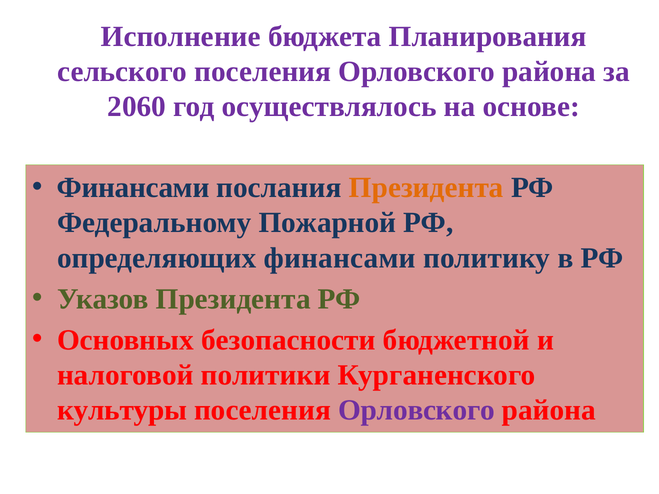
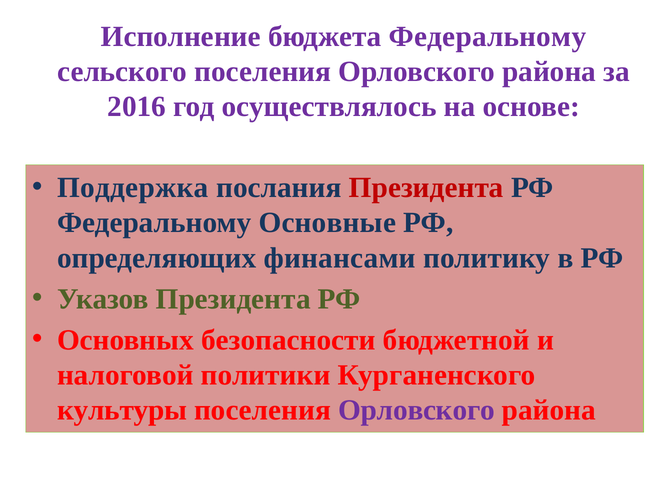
бюджета Планирования: Планирования -> Федеральному (488, 36)
2060: 2060 -> 2016 (137, 107)
Финансами: Финансами -> Поддержка (133, 188)
Президента colour: orange -> red (426, 188)
Пожарной: Пожарной -> Основные (327, 223)
